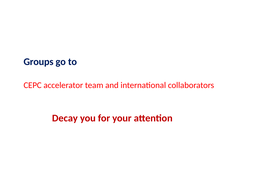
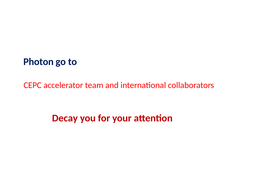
Groups: Groups -> Photon (38, 62)
